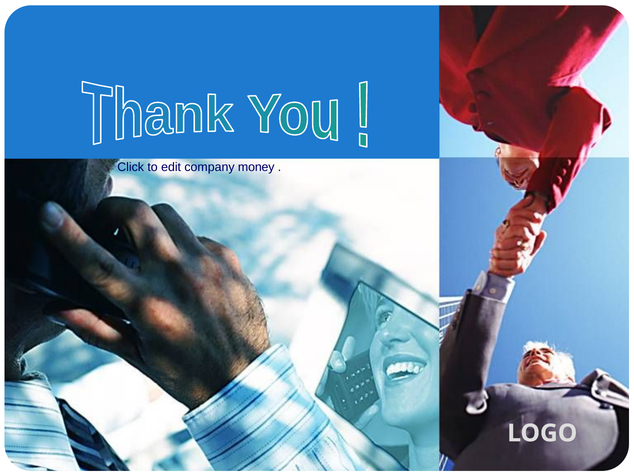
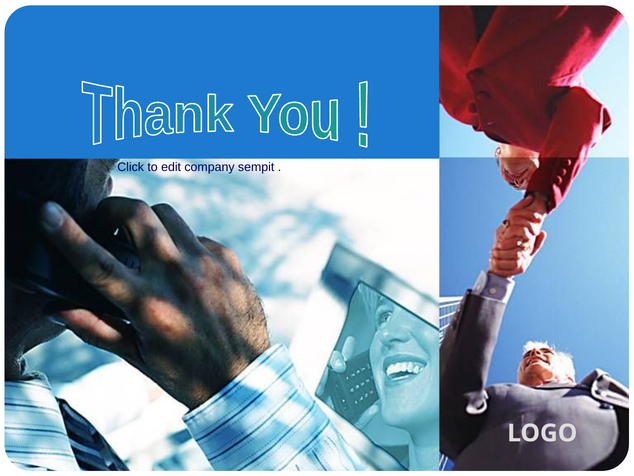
money: money -> sempit (256, 167)
